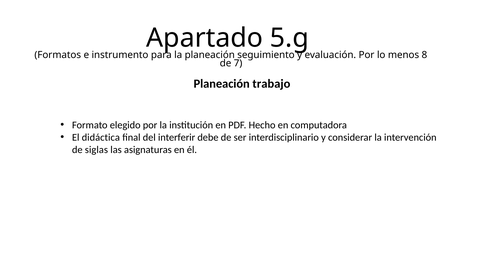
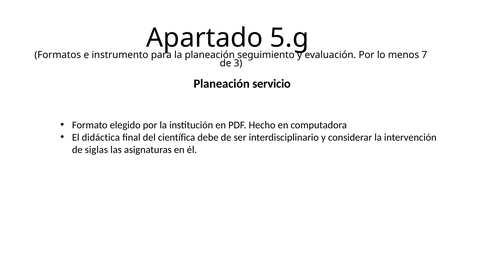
8: 8 -> 7 (424, 55)
7: 7 -> 3 (238, 63)
trabajo: trabajo -> servicio (272, 84)
interferir: interferir -> científica (177, 137)
